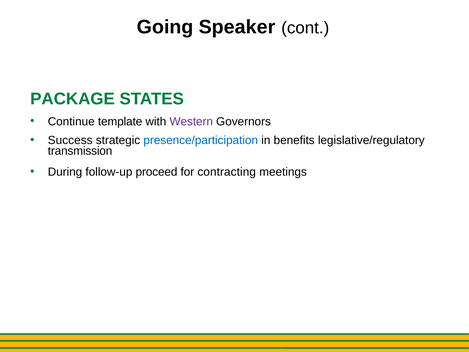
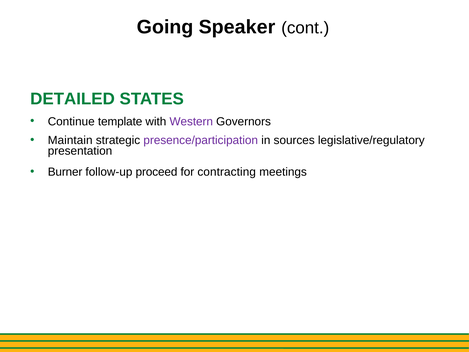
PACKAGE: PACKAGE -> DETAILED (73, 99)
Success: Success -> Maintain (70, 140)
presence/participation colour: blue -> purple (201, 140)
benefits: benefits -> sources (294, 140)
transmission: transmission -> presentation (80, 151)
During: During -> Burner (65, 172)
